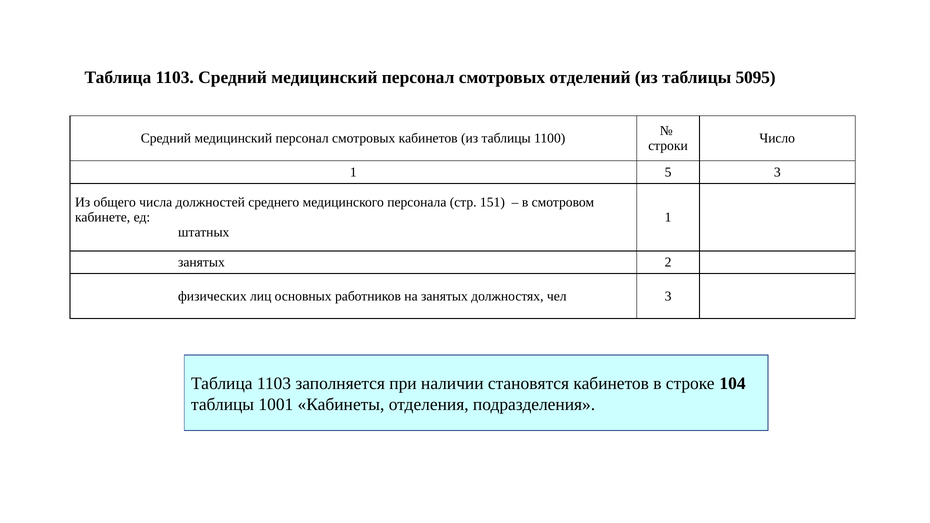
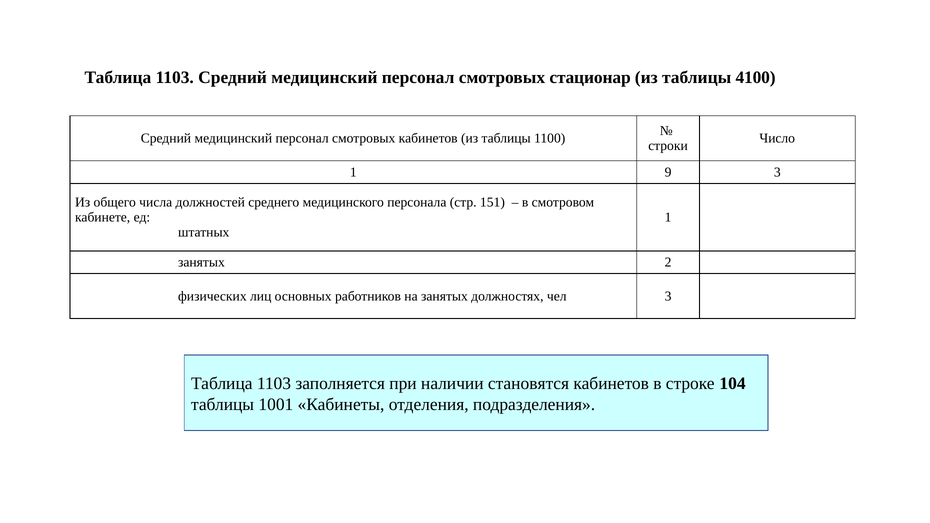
отделений: отделений -> стационар (590, 78)
5095: 5095 -> 4100 (756, 78)
5: 5 -> 9 (668, 172)
